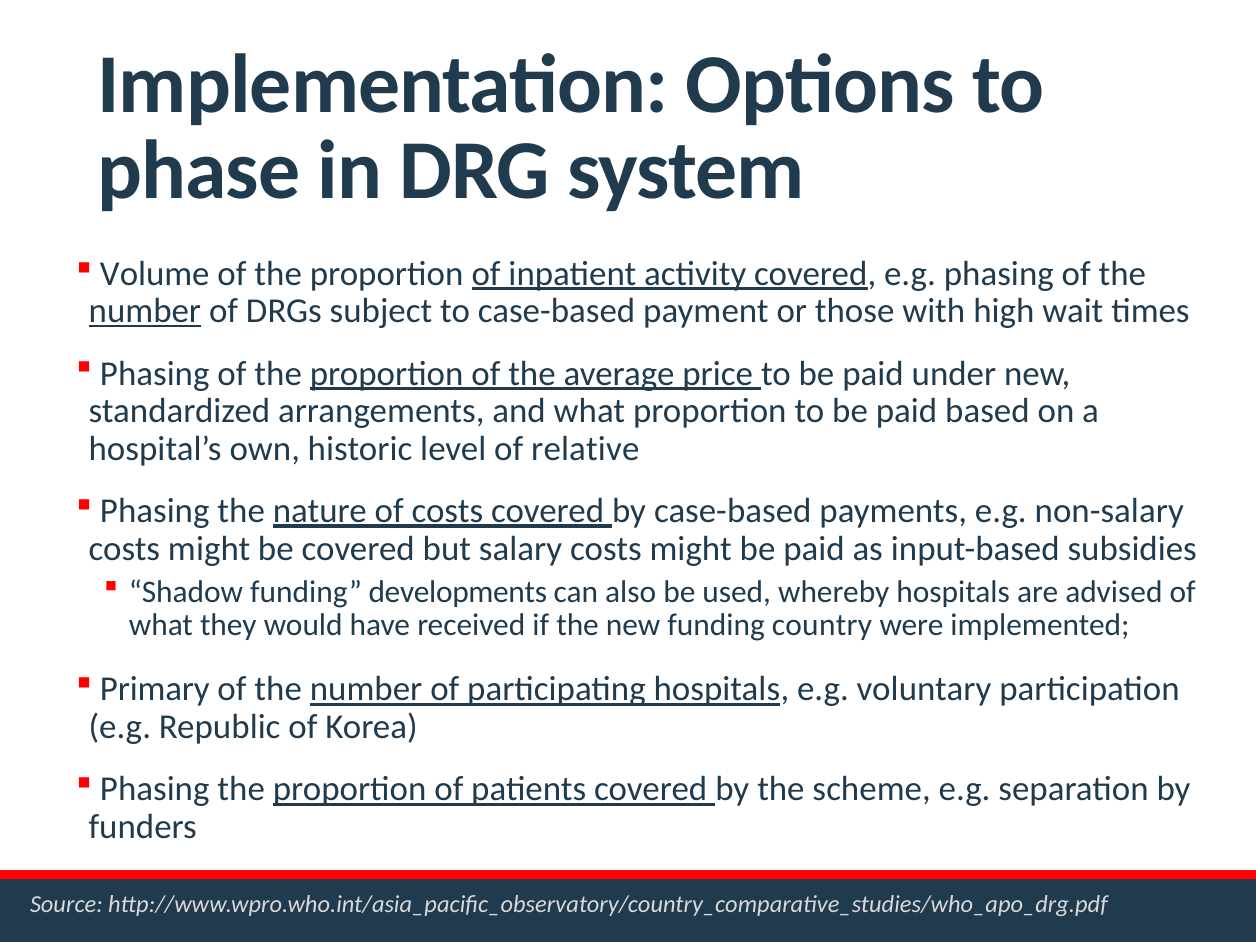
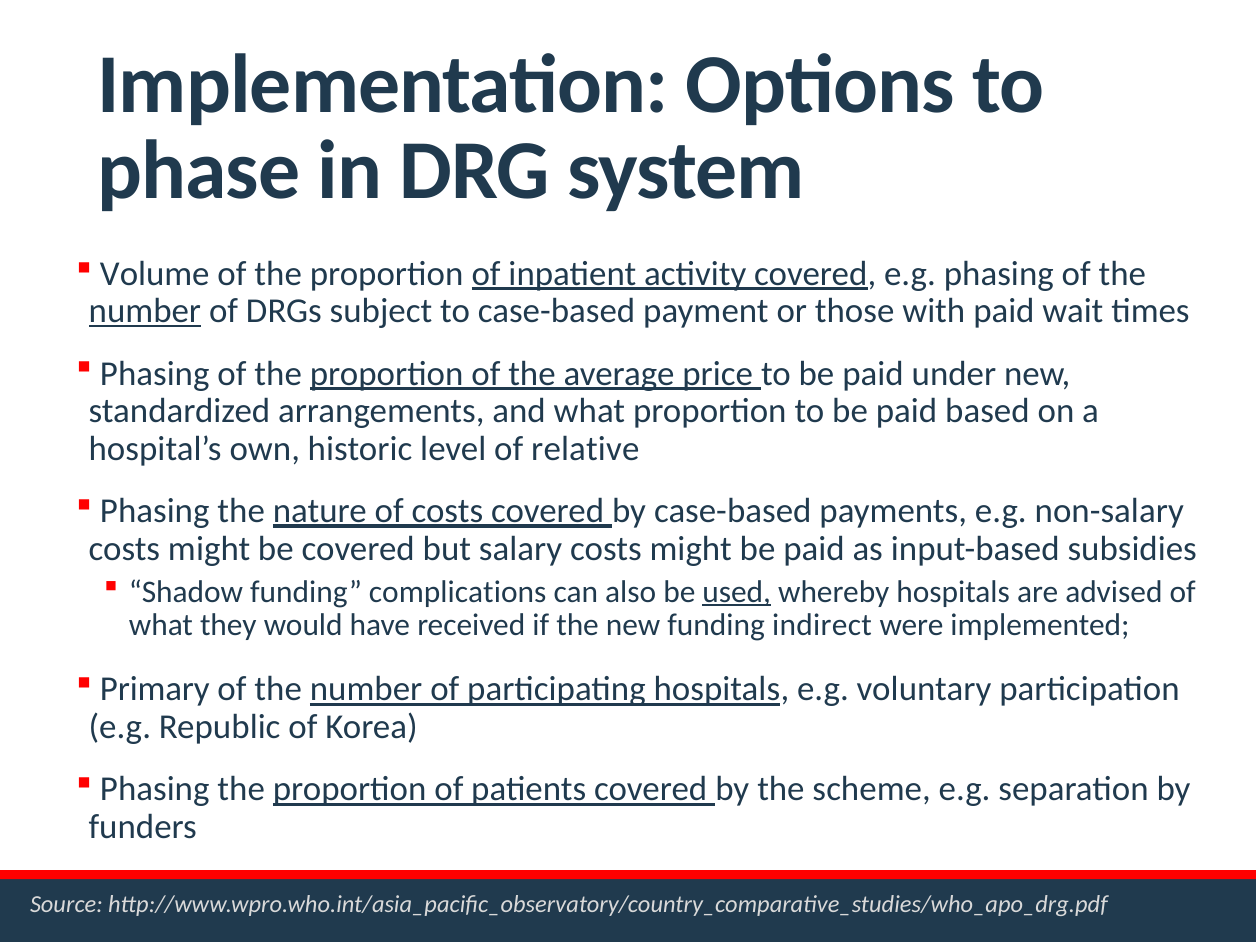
with high: high -> paid (1004, 311)
developments: developments -> complications (458, 592)
used underline: none -> present (737, 592)
country: country -> indirect (822, 626)
